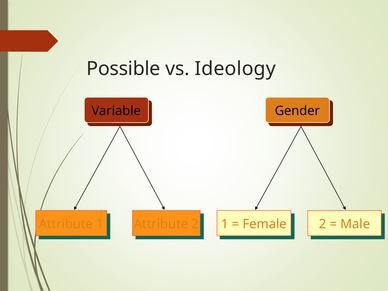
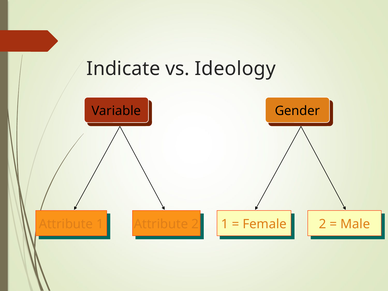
Possible: Possible -> Indicate (123, 69)
